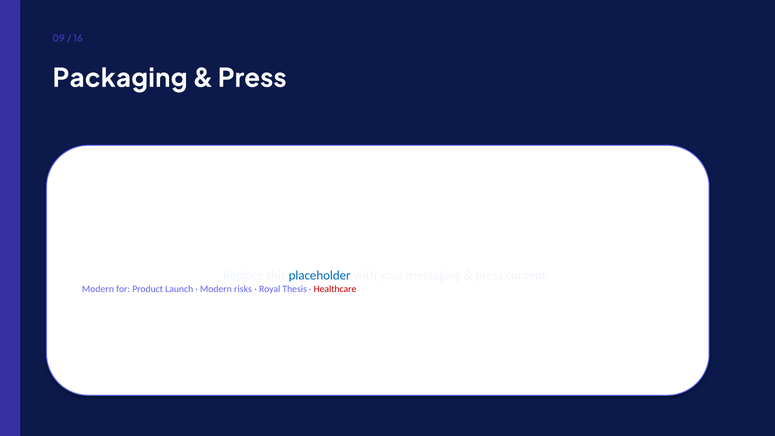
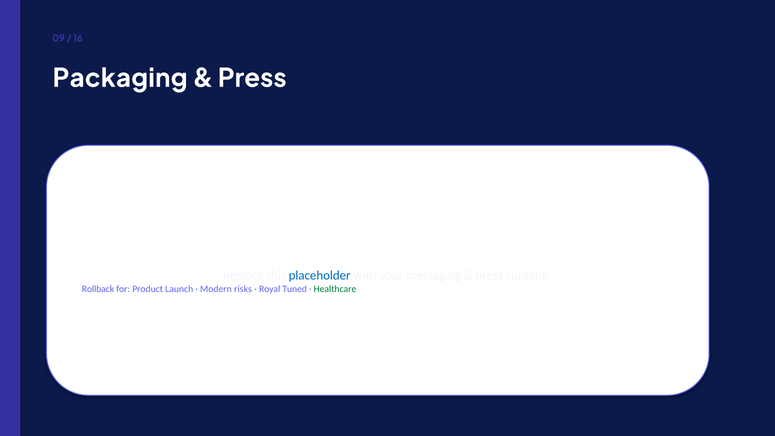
Modern: Modern -> Rollback (98, 289)
Thesis: Thesis -> Tuned (295, 289)
Healthcare colour: red -> green (335, 289)
